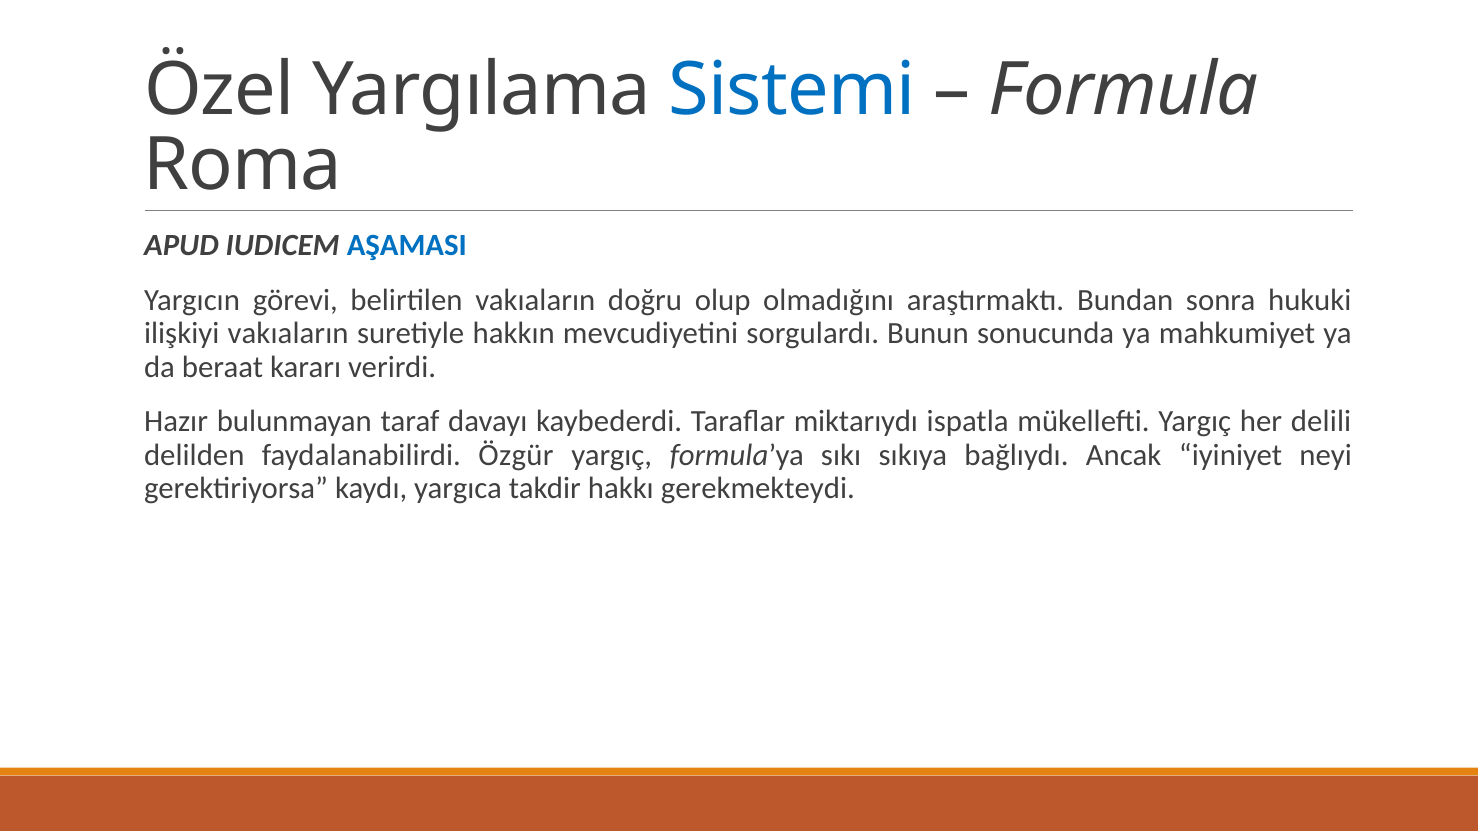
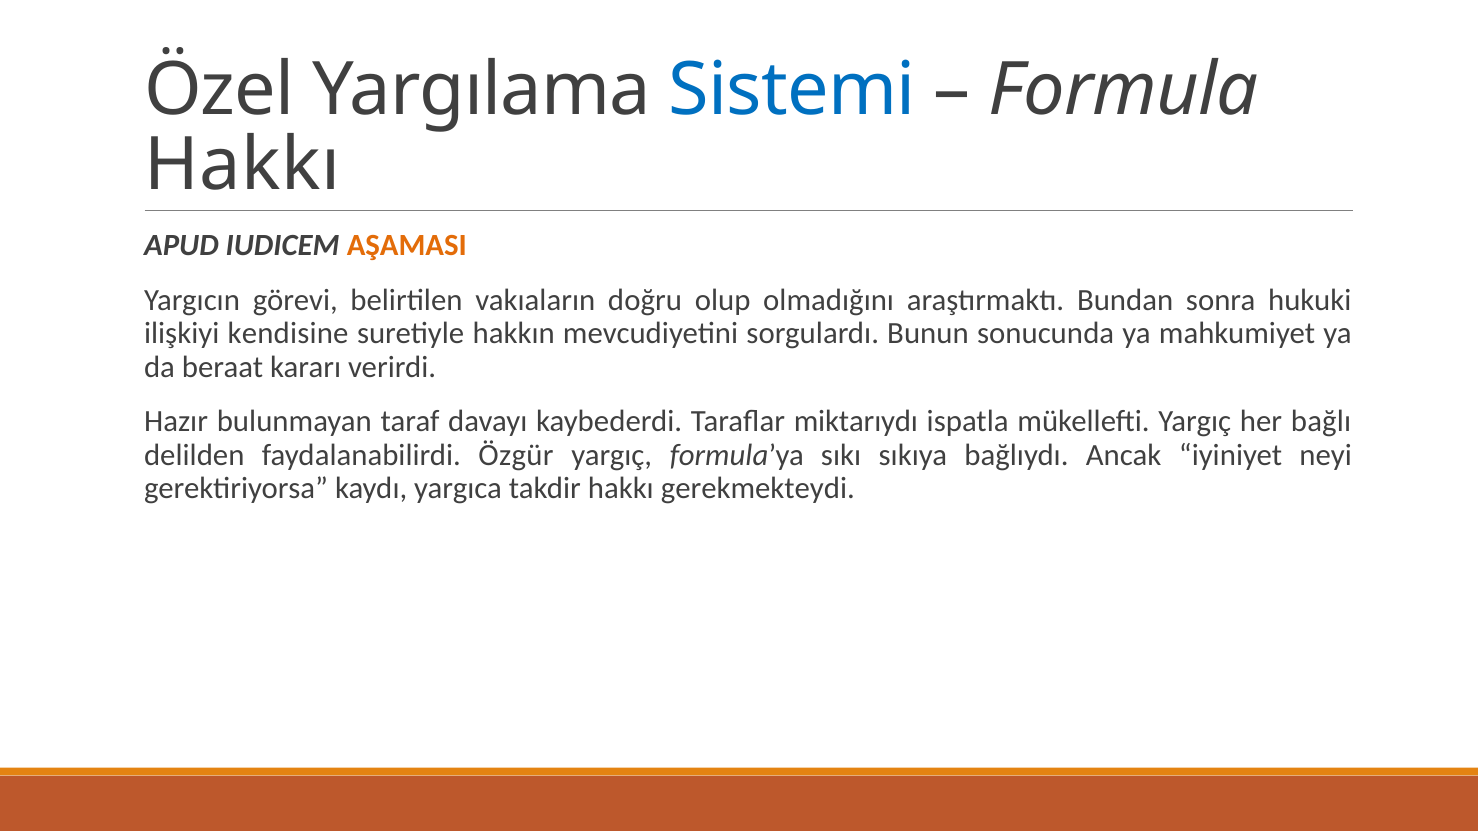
Roma: Roma -> Hakkı (242, 166)
AŞAMASI colour: blue -> orange (407, 246)
ilişkiyi vakıaların: vakıaların -> kendisine (288, 334)
delili: delili -> bağlı (1321, 422)
